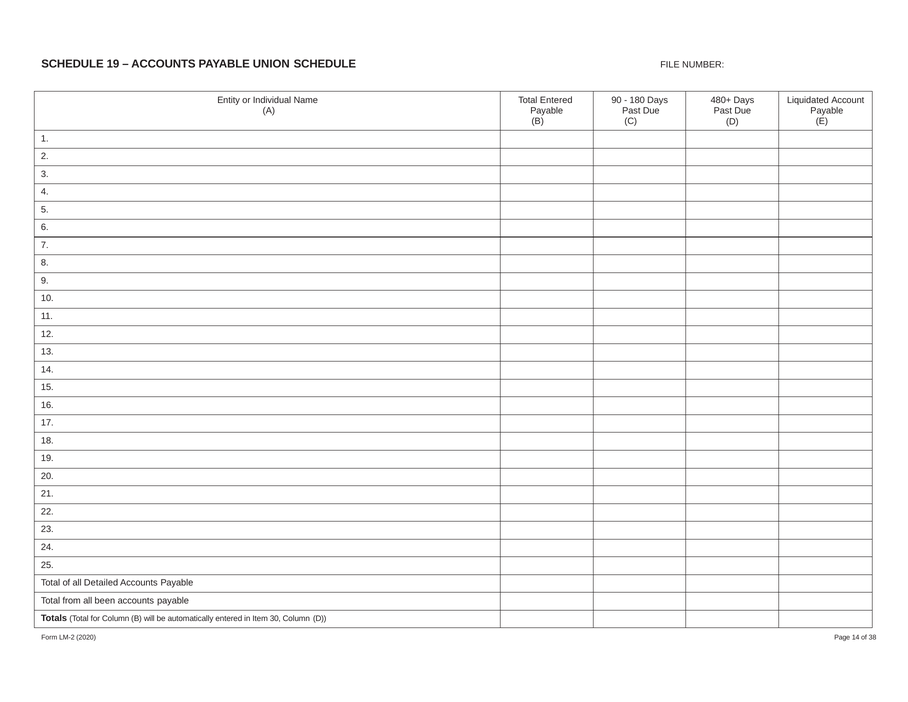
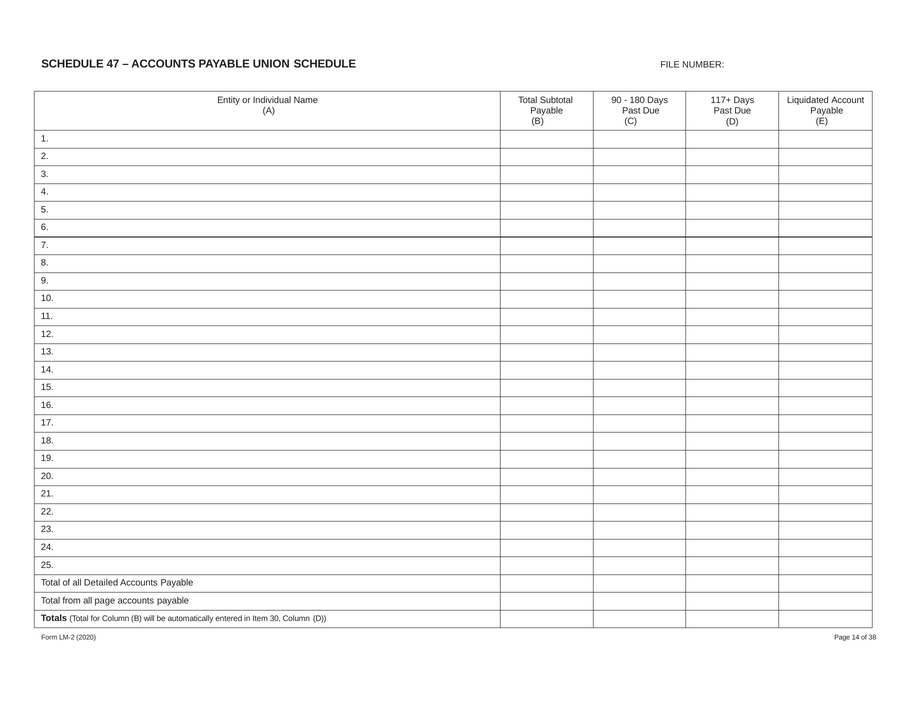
SCHEDULE 19: 19 -> 47 (113, 64)
Total Entered: Entered -> Subtotal (556, 100)
480+: 480+ -> 117+ (721, 100)
all been: been -> page (105, 600)
